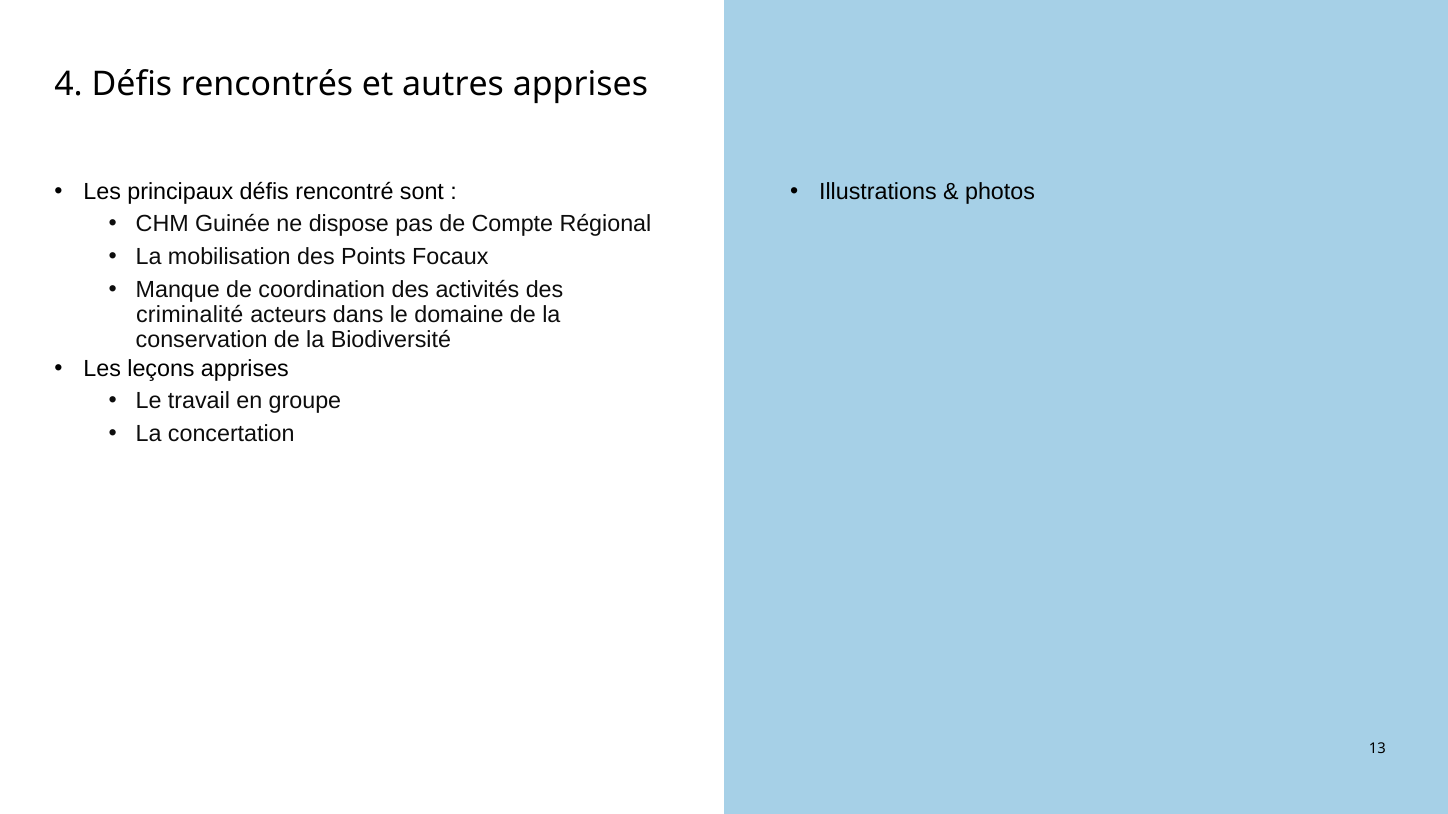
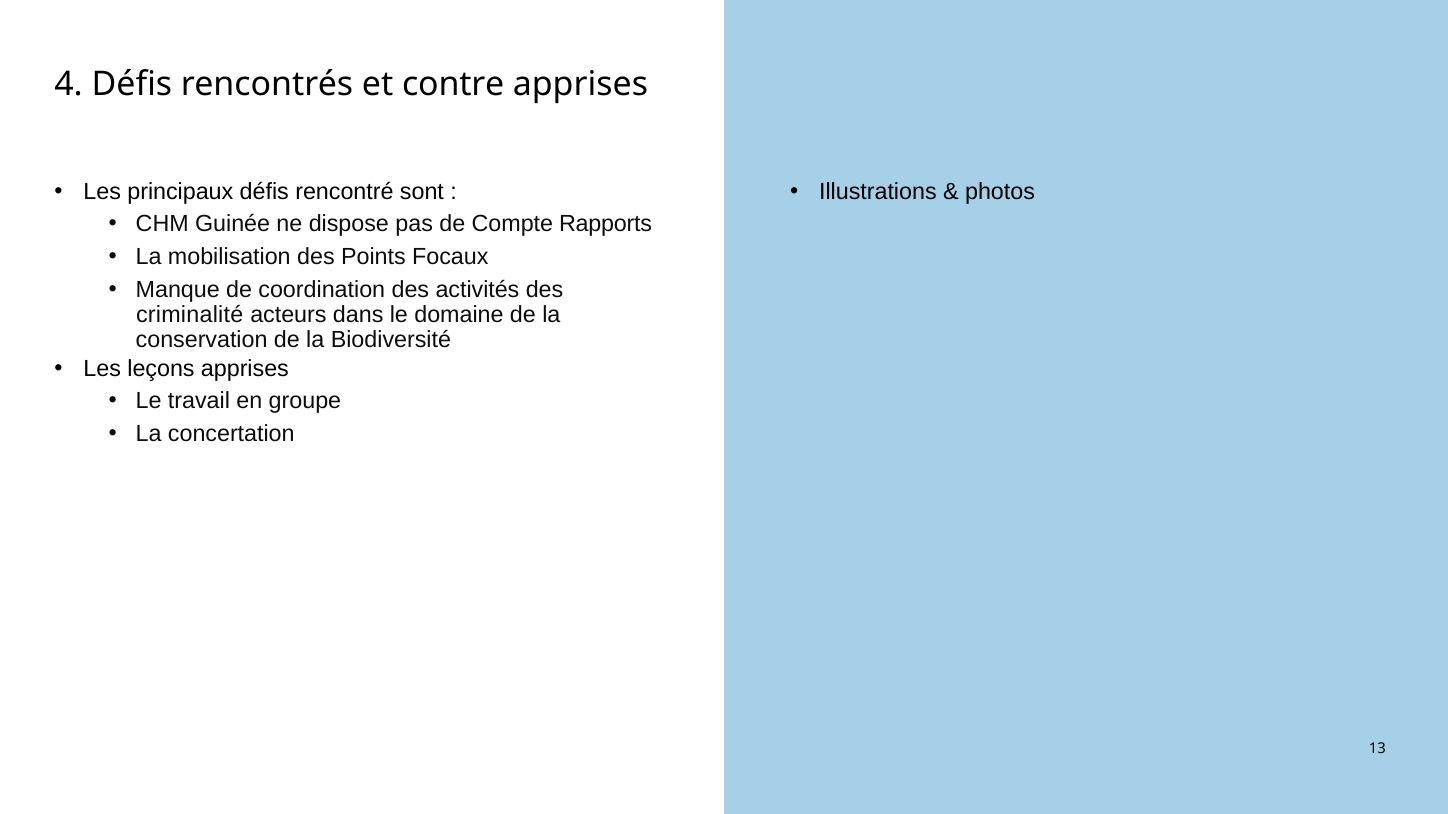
autres: autres -> contre (453, 84)
Régional: Régional -> Rapports (606, 224)
